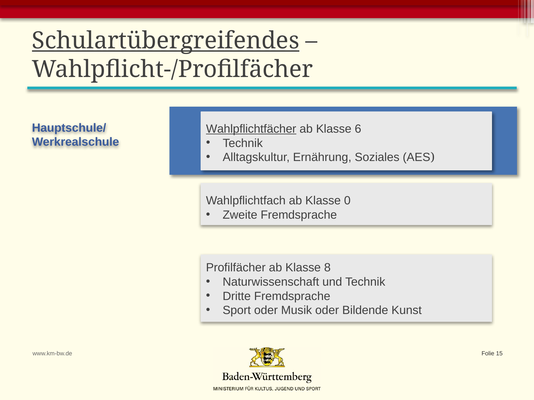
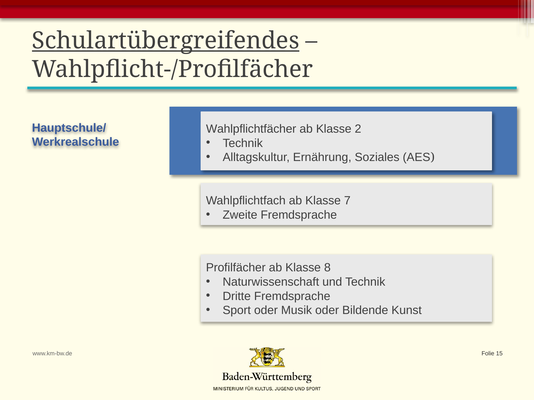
Wahlpflichtfächer underline: present -> none (251, 129)
6: 6 -> 2 (358, 129)
0: 0 -> 7 (347, 201)
